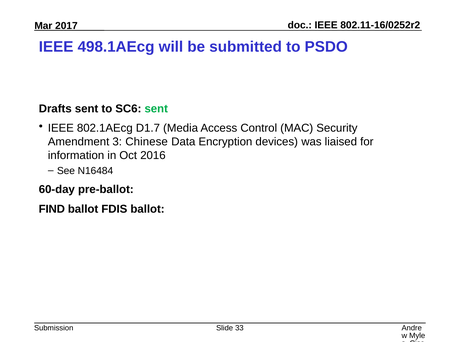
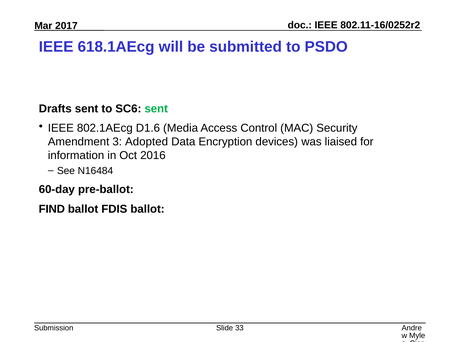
498.1AEcg: 498.1AEcg -> 618.1AEcg (116, 47)
D1.7: D1.7 -> D1.6 (148, 128)
Chinese: Chinese -> Adopted (147, 142)
